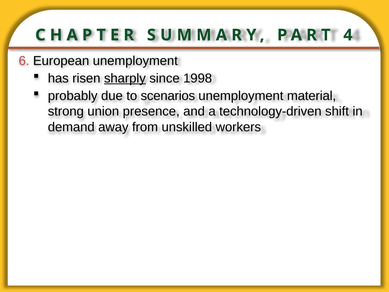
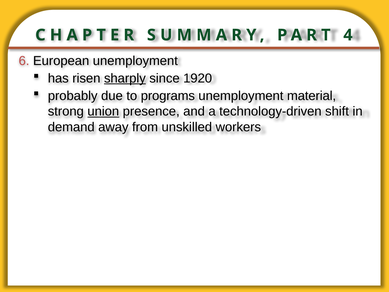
1998: 1998 -> 1920 (198, 78)
scenarios: scenarios -> programs (168, 96)
union underline: none -> present (103, 111)
